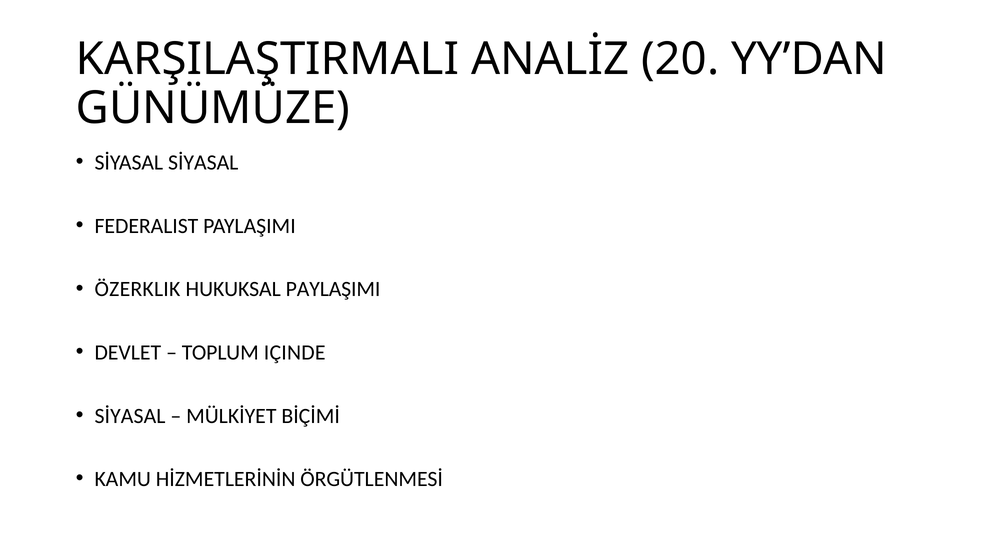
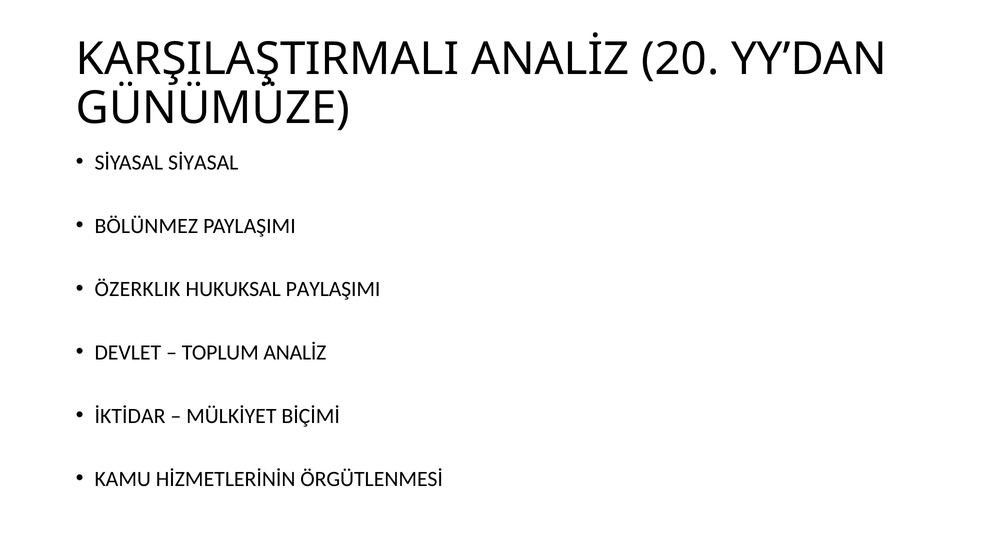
FEDERALIST: FEDERALIST -> BÖLÜNMEZ (146, 226)
TOPLUM IÇINDE: IÇINDE -> ANALİZ (295, 352)
SİYASAL: SİYASAL -> İKTİDAR (130, 416)
